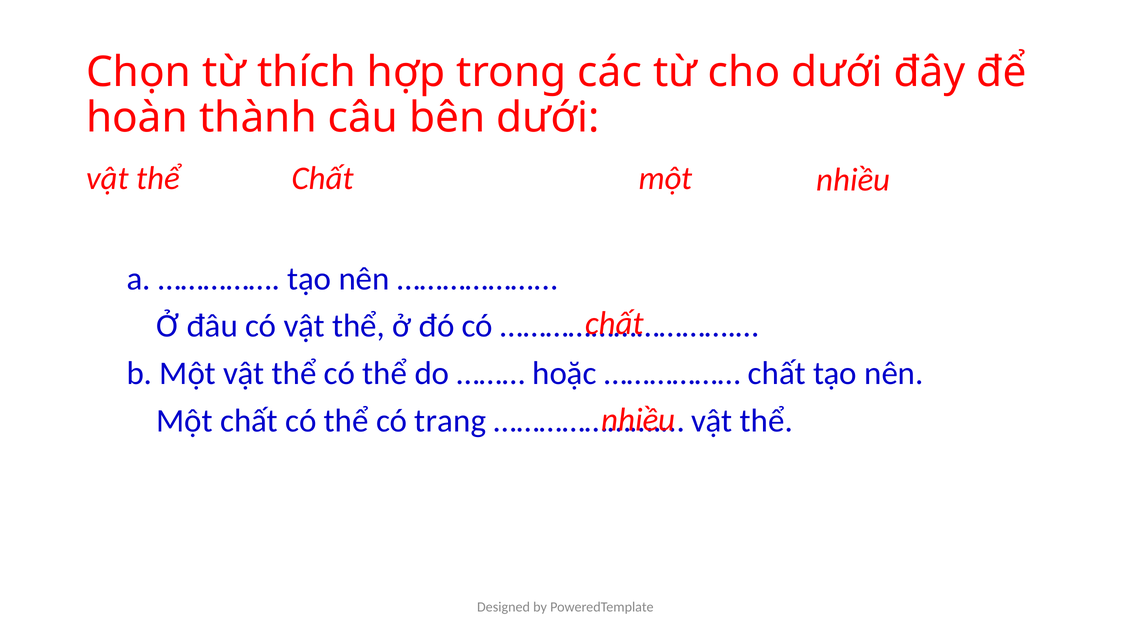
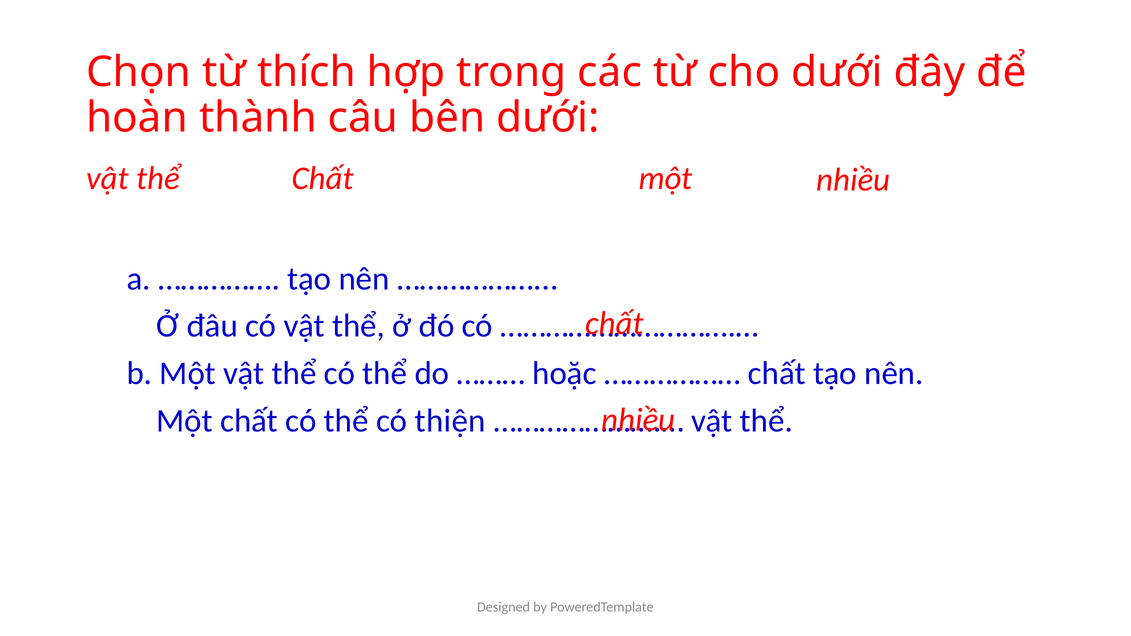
trang: trang -> thiện (450, 421)
